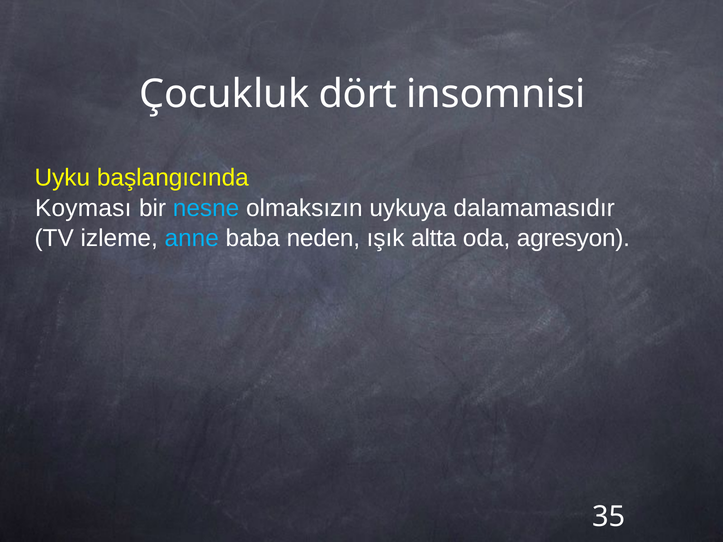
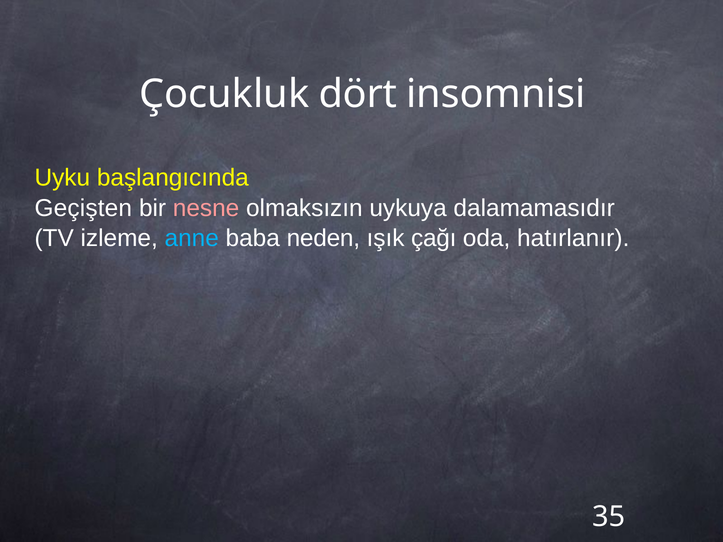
Koyması: Koyması -> Geçişten (83, 208)
nesne colour: light blue -> pink (206, 208)
altta: altta -> çağı (434, 238)
agresyon: agresyon -> hatırlanır (573, 238)
